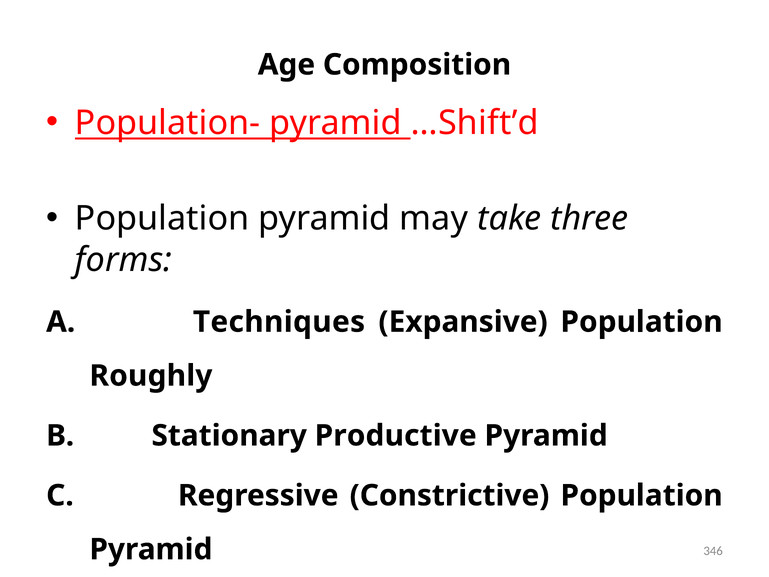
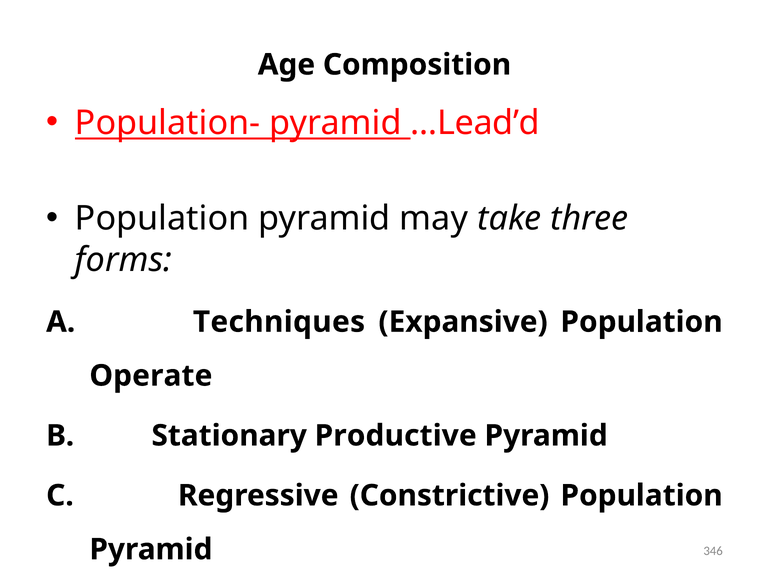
…Shift’d: …Shift’d -> …Lead’d (475, 123)
Roughly: Roughly -> Operate (151, 376)
